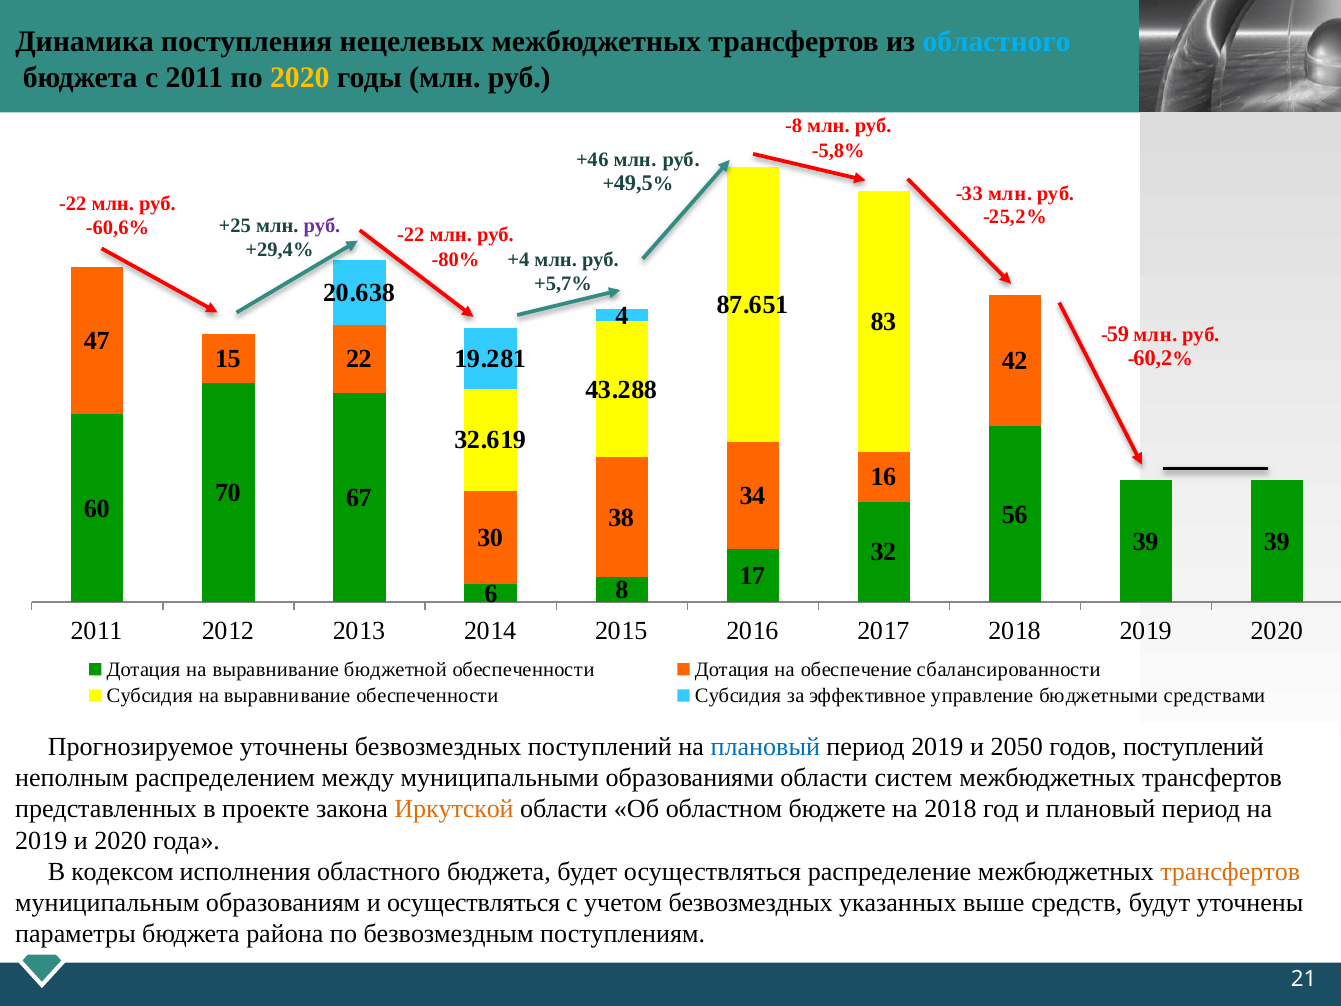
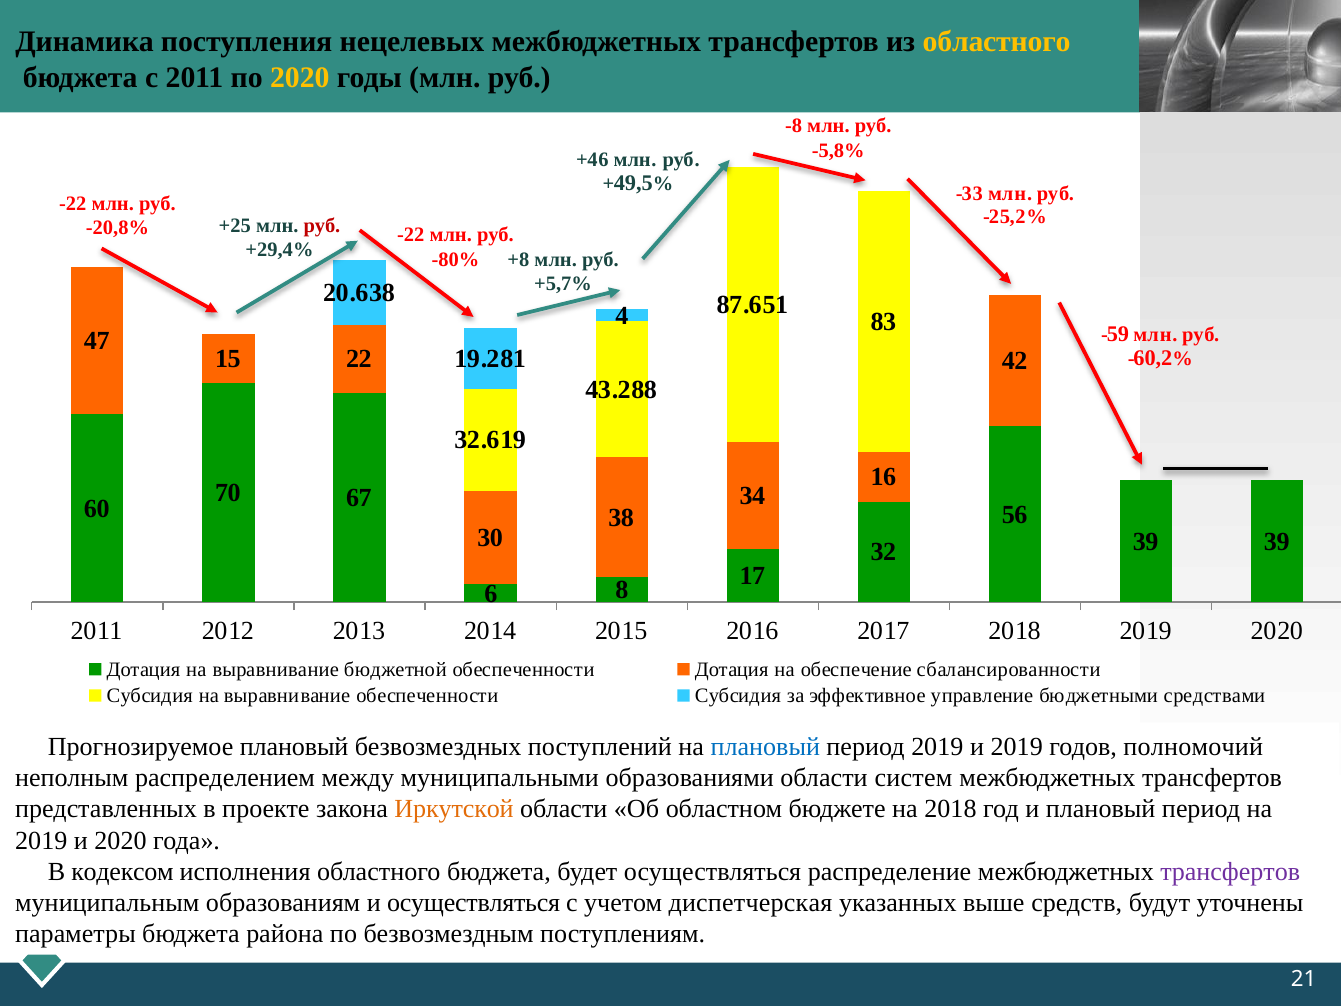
областного colour: light blue -> yellow (997, 42)
-60,6%: -60,6% -> -20,8% (117, 228)
руб colour: purple -> red (322, 225)
+4: +4 -> +8 (518, 260)
Прогнозируемое уточнены: уточнены -> плановый (294, 746)
и 2050: 2050 -> 2019 (1017, 746)
годов поступлений: поступлений -> полномочий (1193, 746)
трансфертов colour: orange -> purple (1230, 871)
учетом безвозмездных: безвозмездных -> диспетчерская (750, 903)
